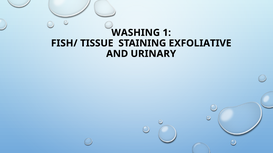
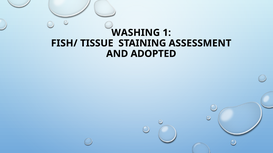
EXFOLIATIVE: EXFOLIATIVE -> ASSESSMENT (200, 43)
URINARY: URINARY -> ADOPTED (153, 54)
